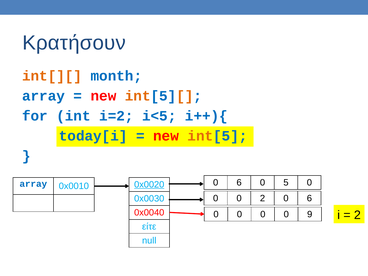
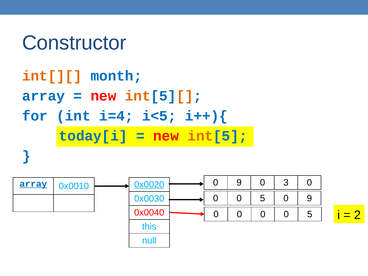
Κρατήσουν: Κρατήσουν -> Constructor (74, 43)
i=2: i=2 -> i=4 (116, 116)
6: 6 -> 9 (239, 183)
5: 5 -> 3 (286, 183)
array underline: none -> present (33, 184)
2: 2 -> 5 (263, 198)
6: 6 -> 9 (309, 198)
9: 9 -> 5 (310, 214)
είτε: είτε -> this (149, 227)
